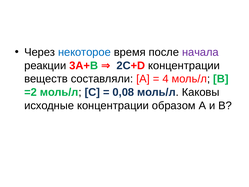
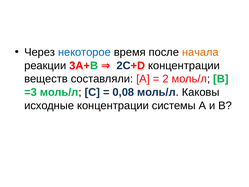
начала colour: purple -> orange (200, 52)
4: 4 -> 2 (165, 79)
=2: =2 -> =3 (31, 92)
образом: образом -> системы (174, 105)
